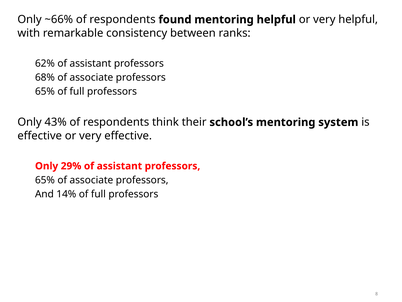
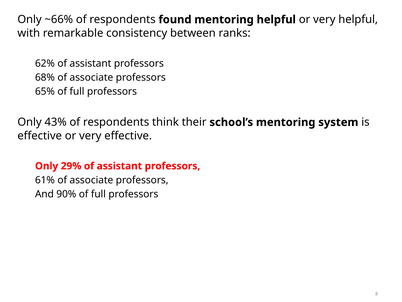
65%: 65% -> 61% (45, 180)
14%: 14% -> 90% (66, 194)
